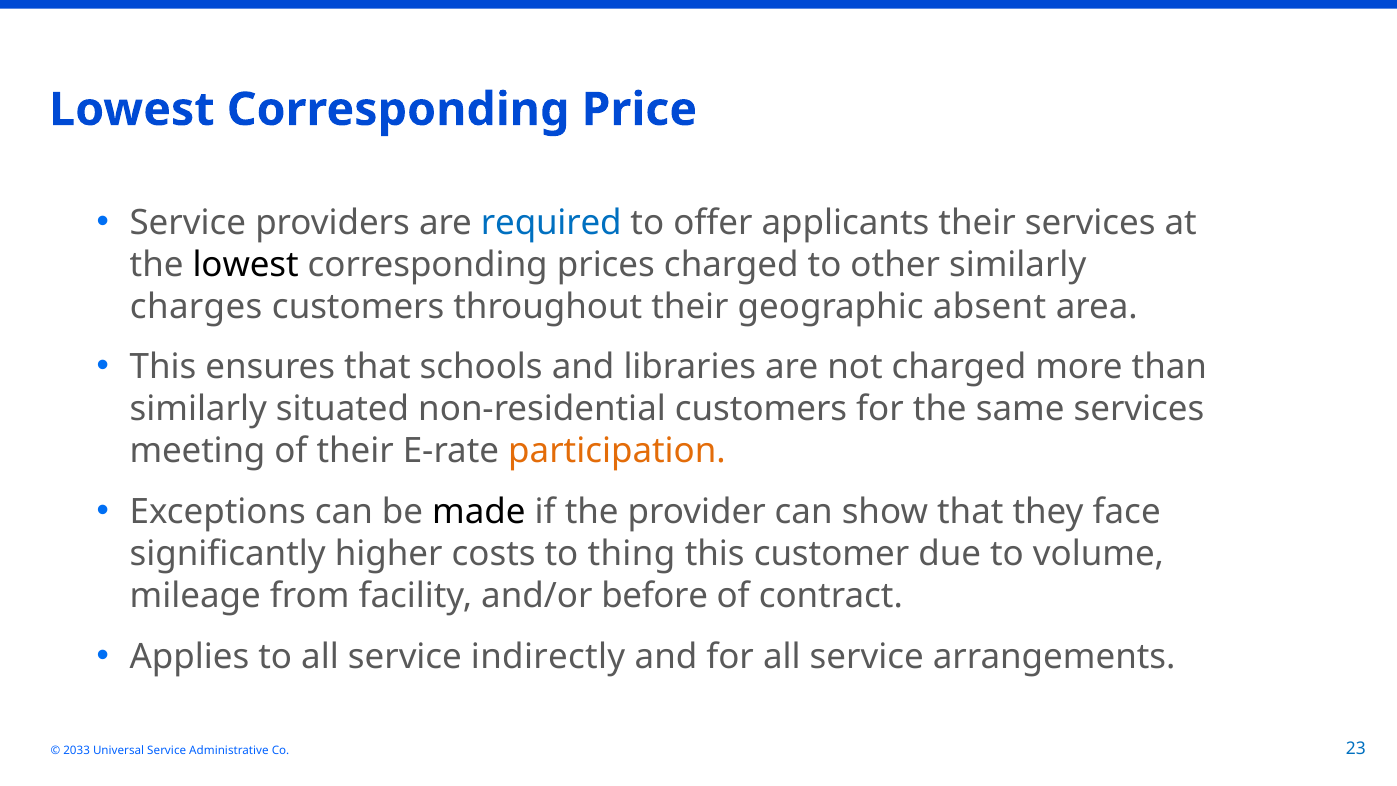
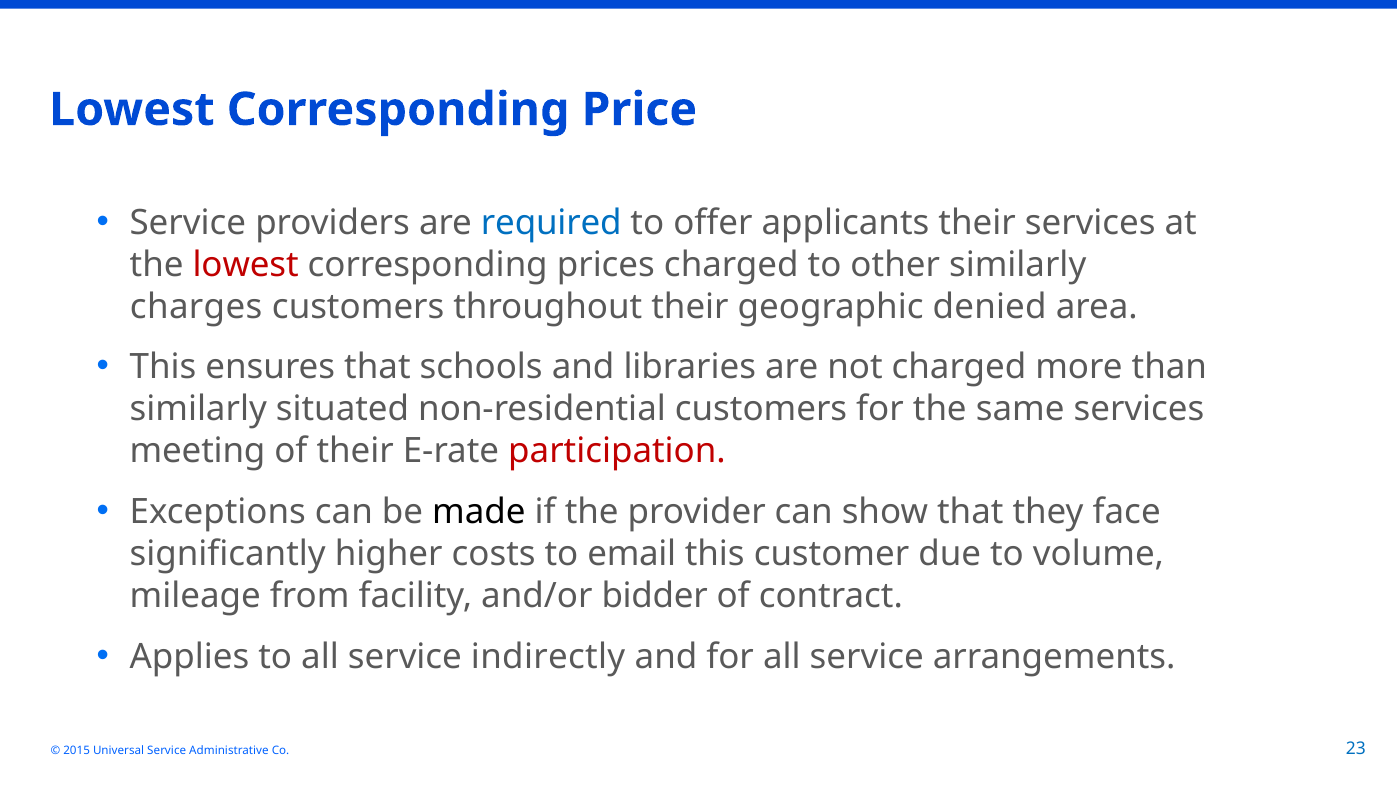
lowest colour: black -> red (246, 265)
absent: absent -> denied (990, 306)
participation colour: orange -> red (617, 451)
thing: thing -> email (632, 554)
before: before -> bidder (655, 596)
2033: 2033 -> 2015 (77, 750)
